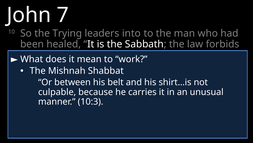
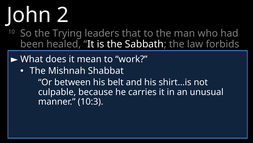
7: 7 -> 2 (63, 15)
into: into -> that (131, 33)
